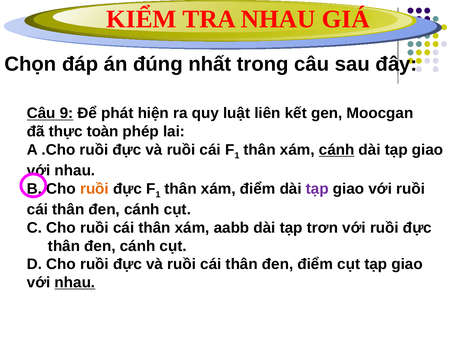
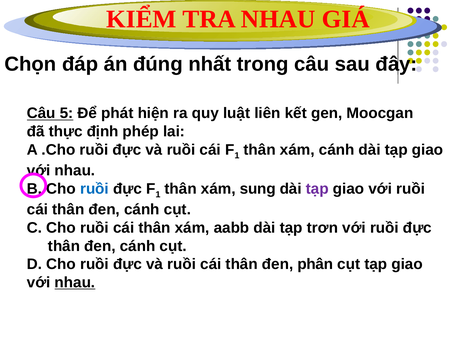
9: 9 -> 5 (67, 114)
toàn: toàn -> định (103, 132)
cánh underline: present -> none (337, 150)
ruồi colour: orange -> blue (94, 189)
xám điểm: điểm -> sung (258, 189)
đen điểm: điểm -> phân (315, 265)
